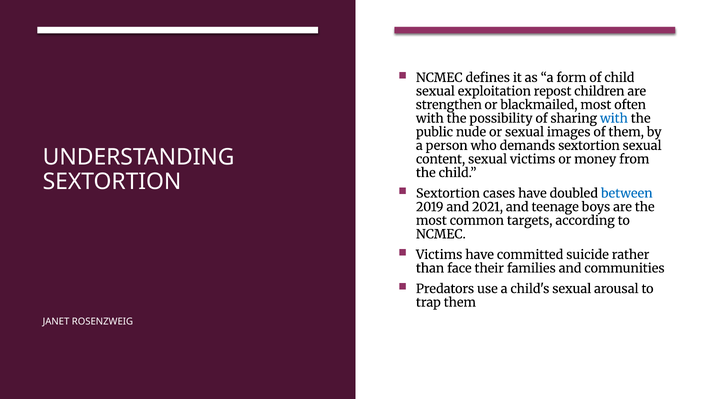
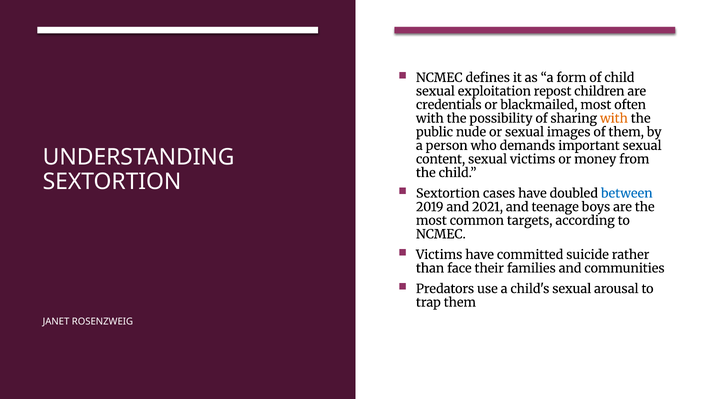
strengthen: strengthen -> credentials (449, 105)
with colour: blue -> orange (614, 118)
demands sextortion: sextortion -> important (589, 146)
